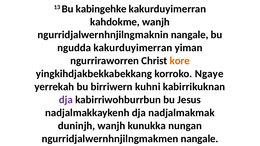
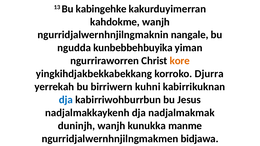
ngudda kakurduyimerran: kakurduyimerran -> kunbebbehbuyika (133, 48)
Ngaye: Ngaye -> Djurra (209, 74)
dja colour: purple -> blue (66, 100)
nungan: nungan -> manme (185, 126)
ngurridjalwernhnjilngmakmen nangale: nangale -> bidjawa (200, 139)
